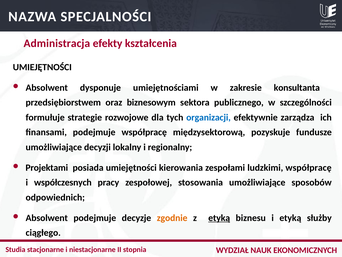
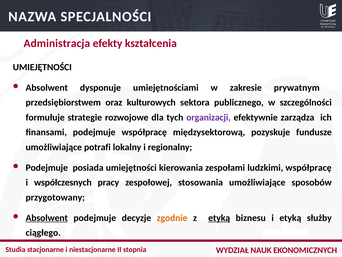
konsultanta: konsultanta -> prywatnym (297, 88)
biznesowym: biznesowym -> kulturowych (151, 102)
organizacji colour: blue -> purple (208, 117)
decyzji: decyzji -> potrafi (97, 147)
Projektami: Projektami -> Podejmuje (47, 167)
odpowiednich: odpowiednich -> przygotowany (55, 197)
Absolwent underline: none -> present (47, 218)
